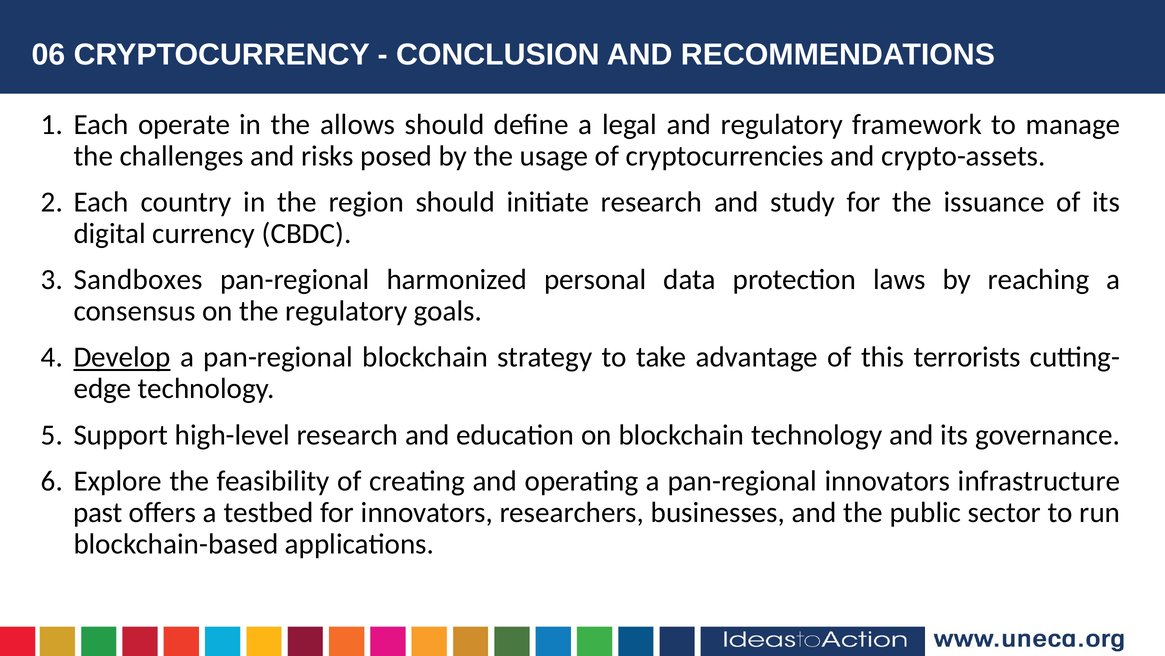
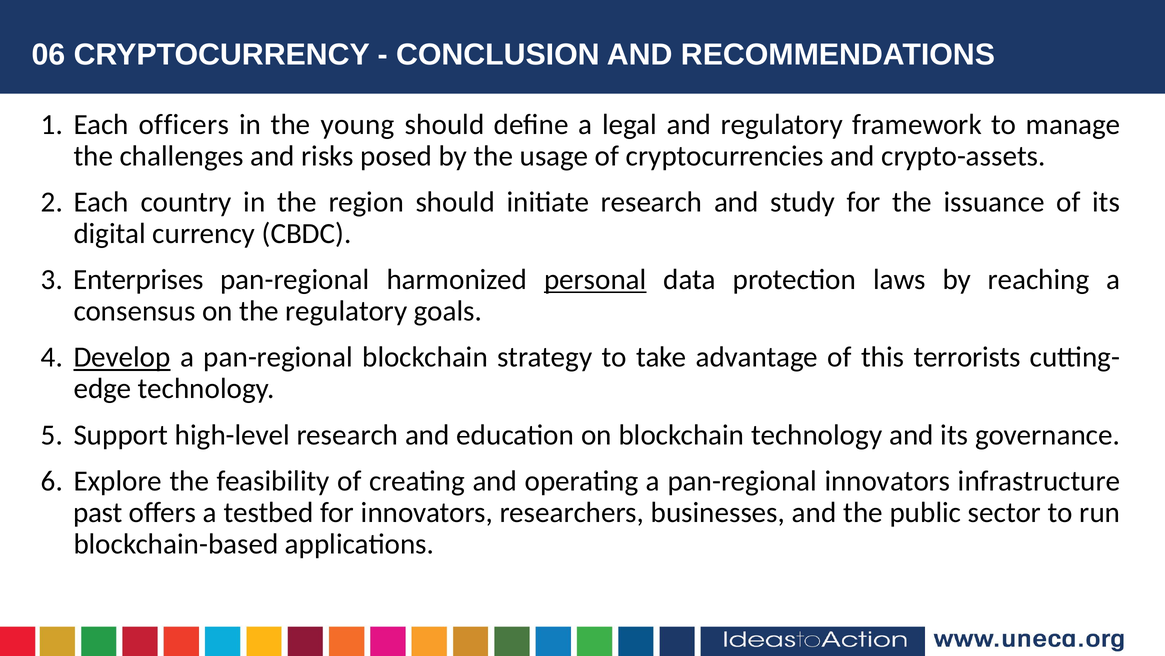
operate: operate -> officers (184, 125)
allows: allows -> young (358, 125)
Sandboxes: Sandboxes -> Enterprises (139, 280)
personal underline: none -> present (595, 280)
